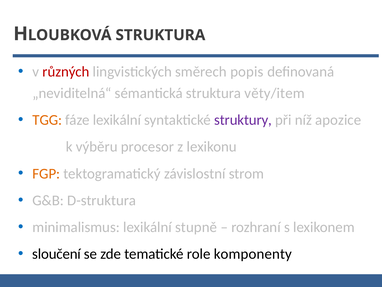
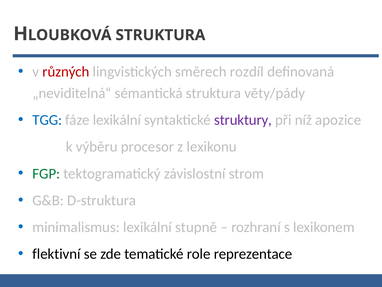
popis: popis -> rozdíl (247, 72)
věty/item: věty/item -> věty/pády (275, 93)
TGG colour: orange -> blue (47, 120)
FGP colour: orange -> green (46, 173)
sloučení: sloučení -> flektivní (56, 254)
komponenty: komponenty -> reprezentace (253, 254)
